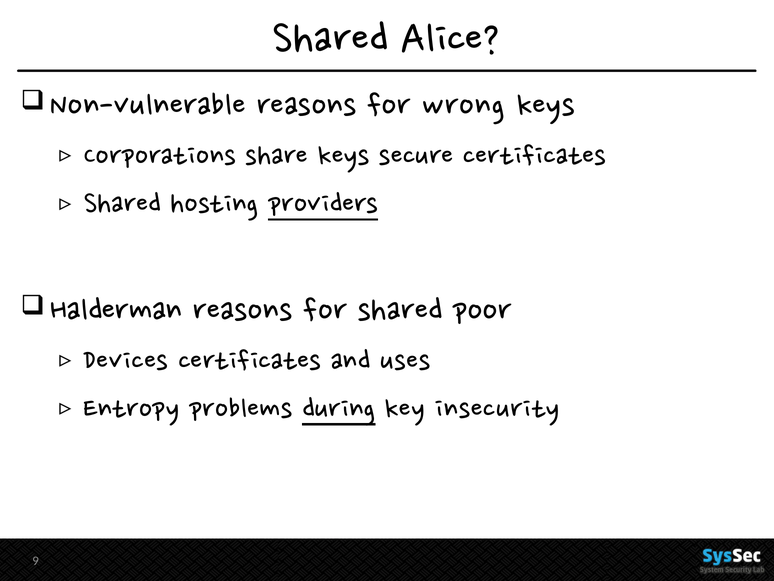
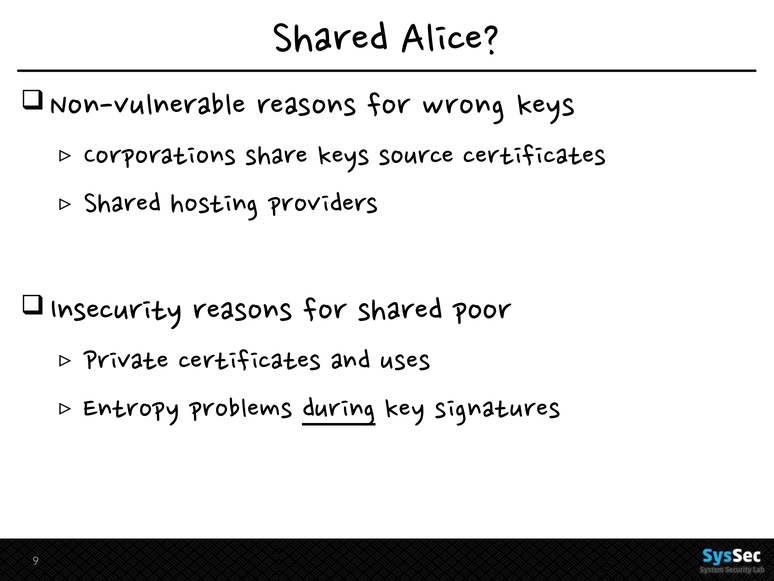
secure: secure -> source (416, 156)
providers underline: present -> none (323, 204)
Halderman: Halderman -> Insecurity (116, 310)
Devices: Devices -> Private (126, 361)
insecurity: insecurity -> signatures (497, 409)
